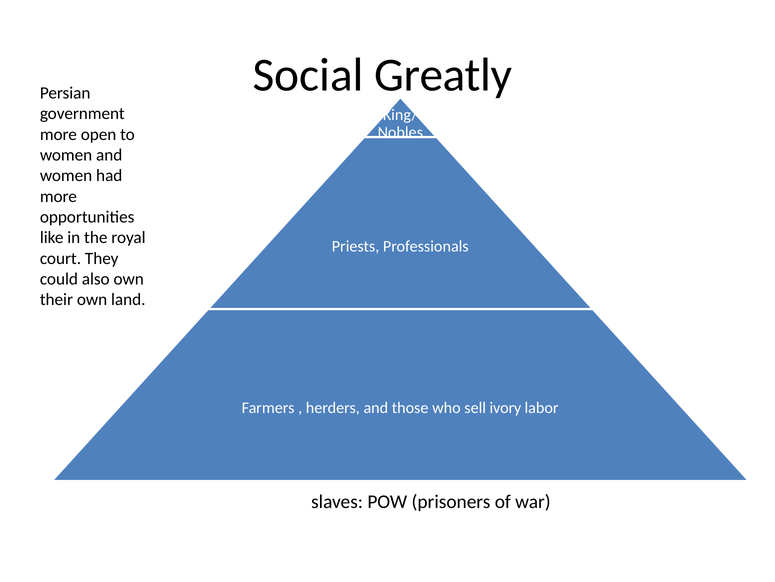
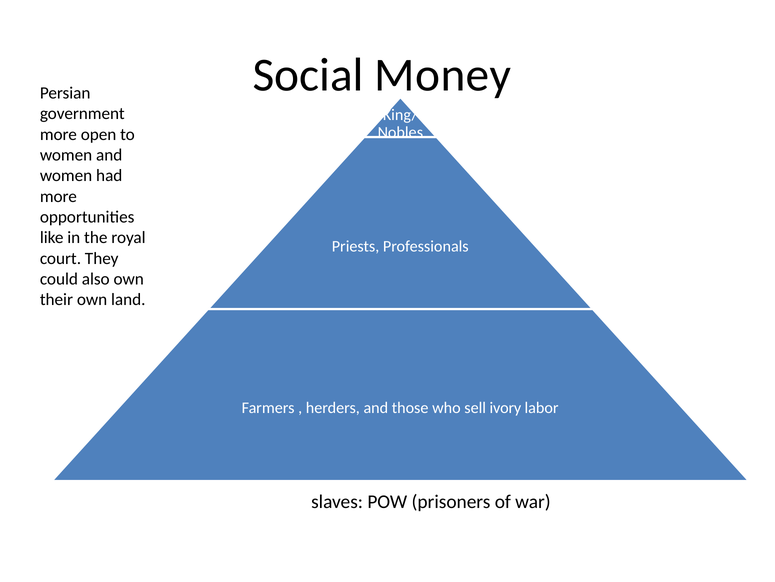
Greatly: Greatly -> Money (443, 75)
